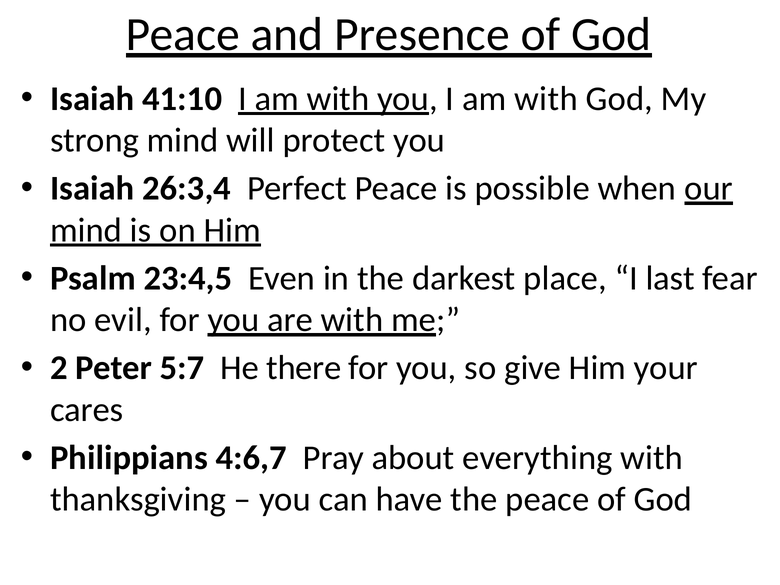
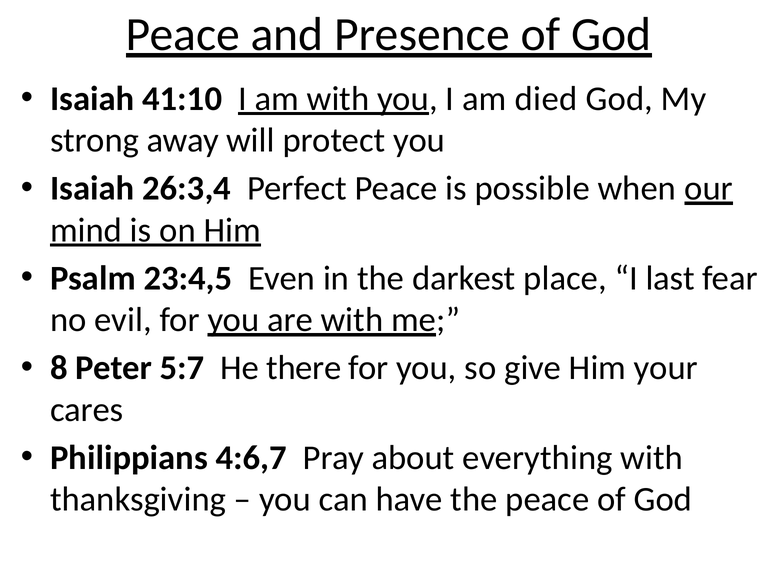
you I am with: with -> died (546, 99)
strong mind: mind -> away (183, 140)
2: 2 -> 8 (59, 368)
